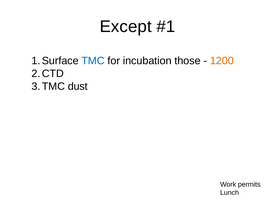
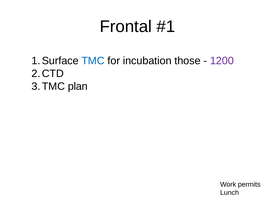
Except: Except -> Frontal (126, 27)
1200 colour: orange -> purple (222, 61)
dust: dust -> plan (78, 87)
